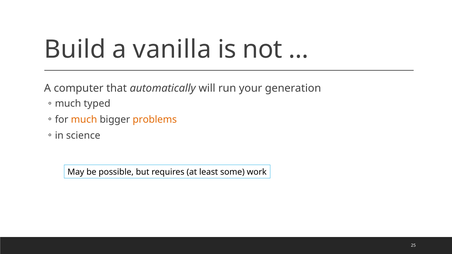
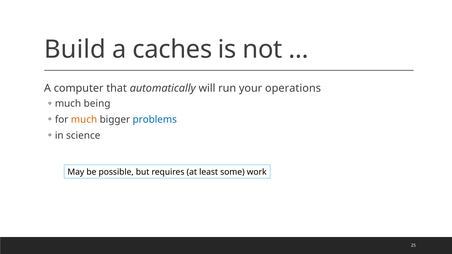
vanilla: vanilla -> caches (172, 49)
generation: generation -> operations (293, 88)
typed: typed -> being (97, 104)
problems colour: orange -> blue (155, 120)
